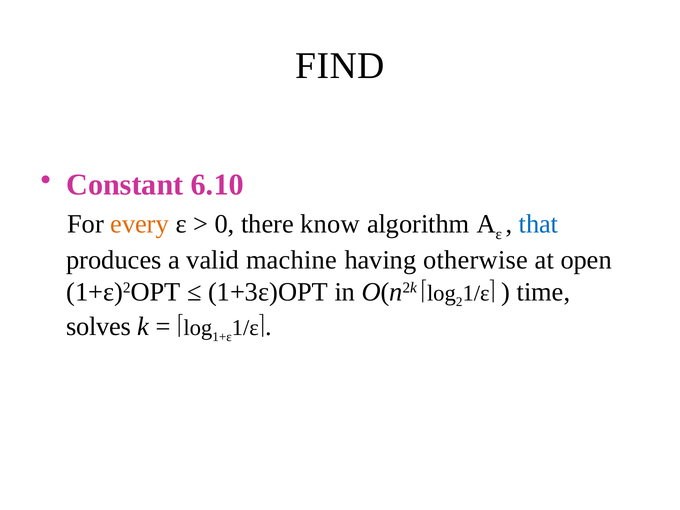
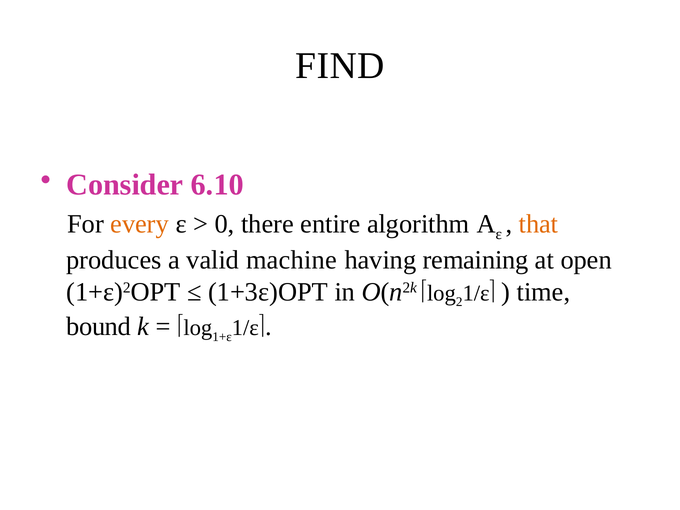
Constant: Constant -> Consider (125, 185)
know: know -> entire (330, 224)
that colour: blue -> orange (539, 224)
otherwise: otherwise -> remaining (476, 260)
solves: solves -> bound (99, 327)
